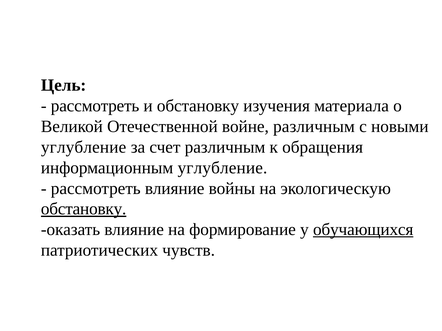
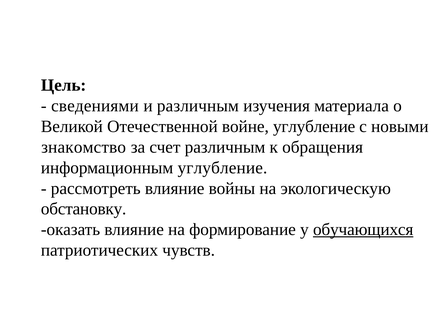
рассмотреть: рассмотреть -> сведениями (95, 106)
и обстановку: обстановку -> различным (198, 106)
войне различным: различным -> углубление (314, 127)
углубление: углубление -> знакомство (84, 147)
обстановку underline: present -> none (84, 209)
